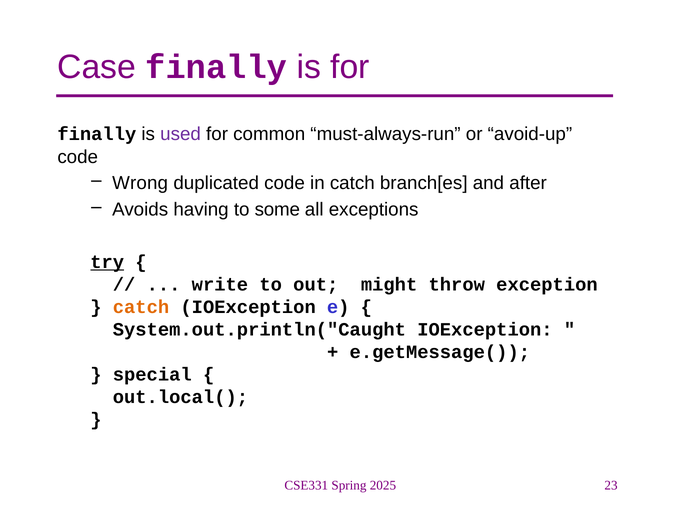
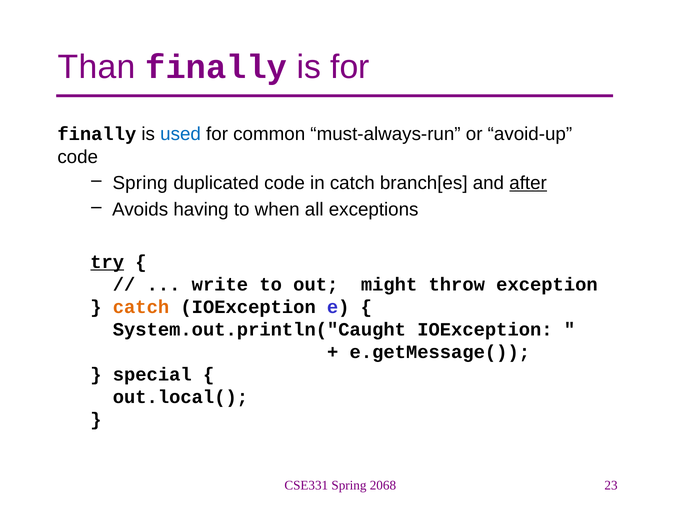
Case: Case -> Than (97, 67)
used colour: purple -> blue (181, 134)
Wrong: Wrong -> Spring (140, 183)
after underline: none -> present (528, 183)
some: some -> when (277, 209)
2025: 2025 -> 2068 (383, 485)
